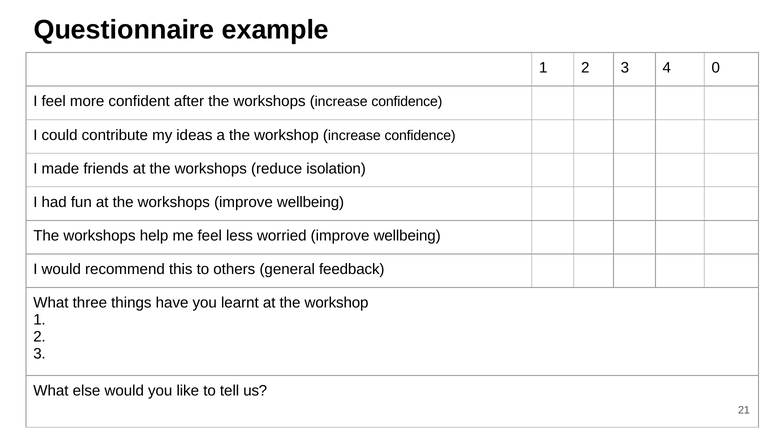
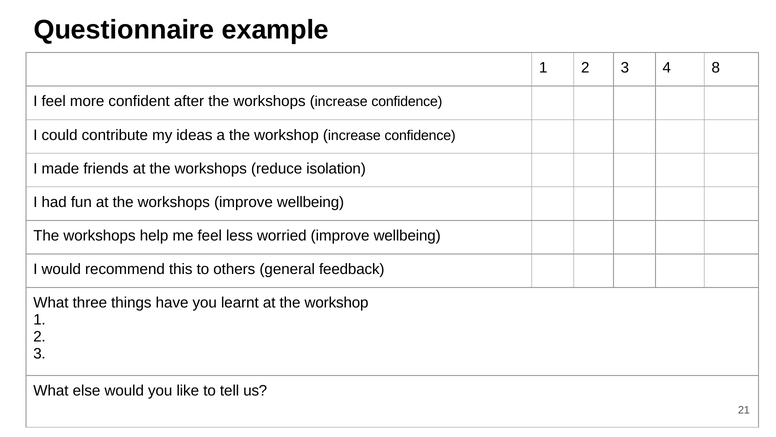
0: 0 -> 8 (716, 68)
